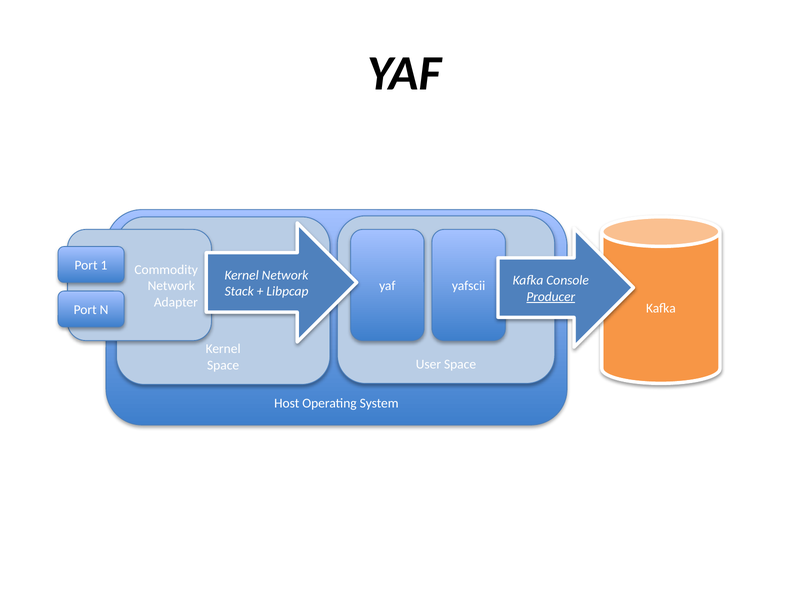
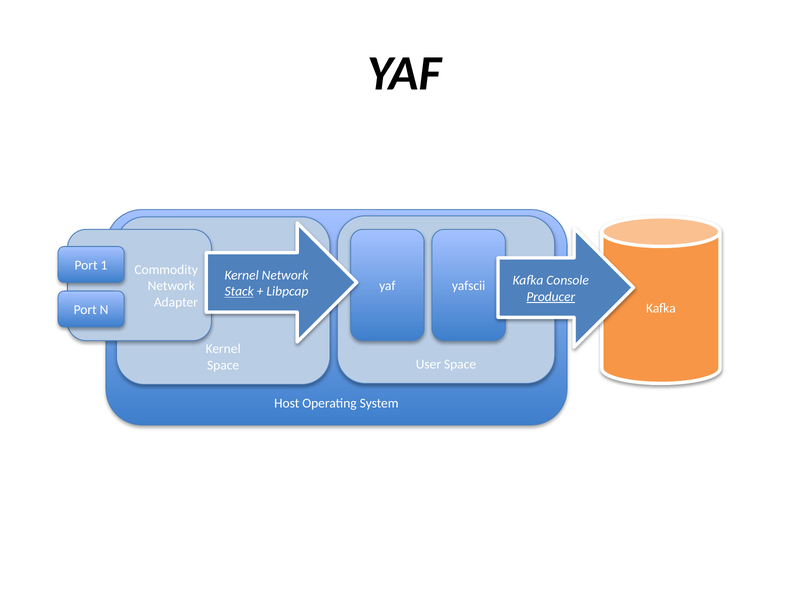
Stack underline: none -> present (239, 291)
